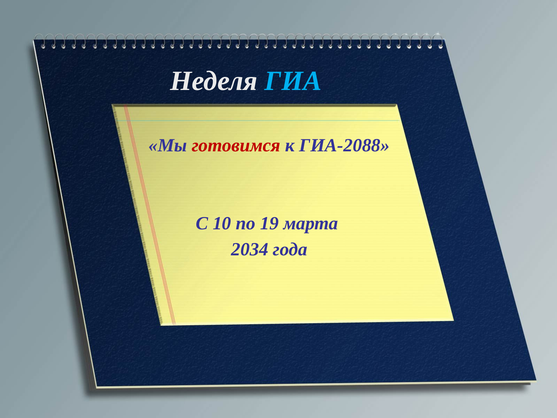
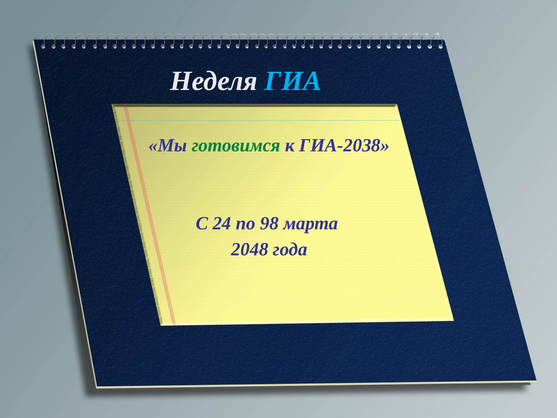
готовимся colour: red -> green (236, 145)
ГИА-2088: ГИА-2088 -> ГИА-2038 (345, 145)
10: 10 -> 24 (222, 223)
19: 19 -> 98 (269, 223)
2034: 2034 -> 2048 (250, 249)
